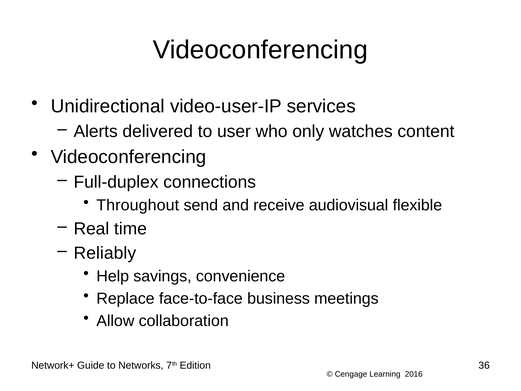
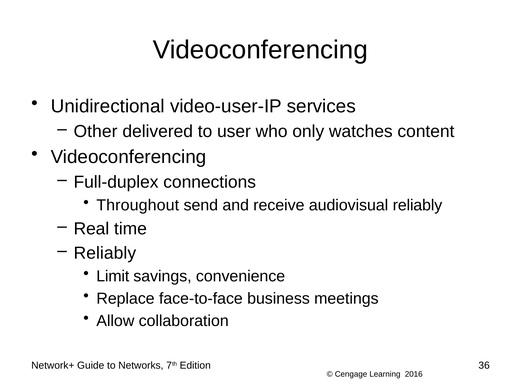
Alerts: Alerts -> Other (96, 131)
audiovisual flexible: flexible -> reliably (417, 205)
Help: Help -> Limit (113, 276)
